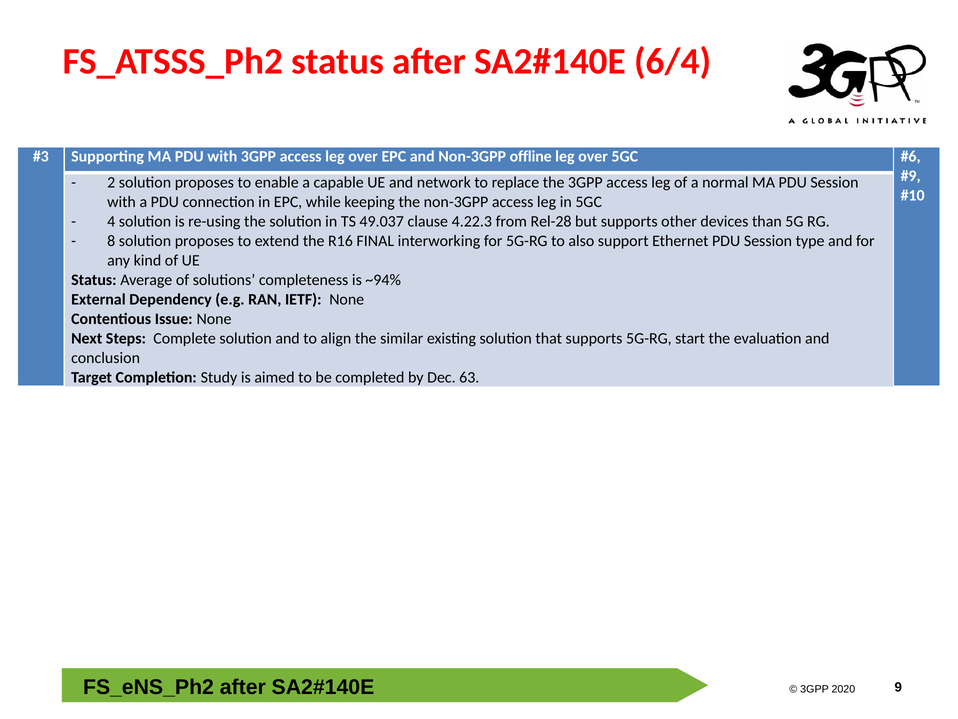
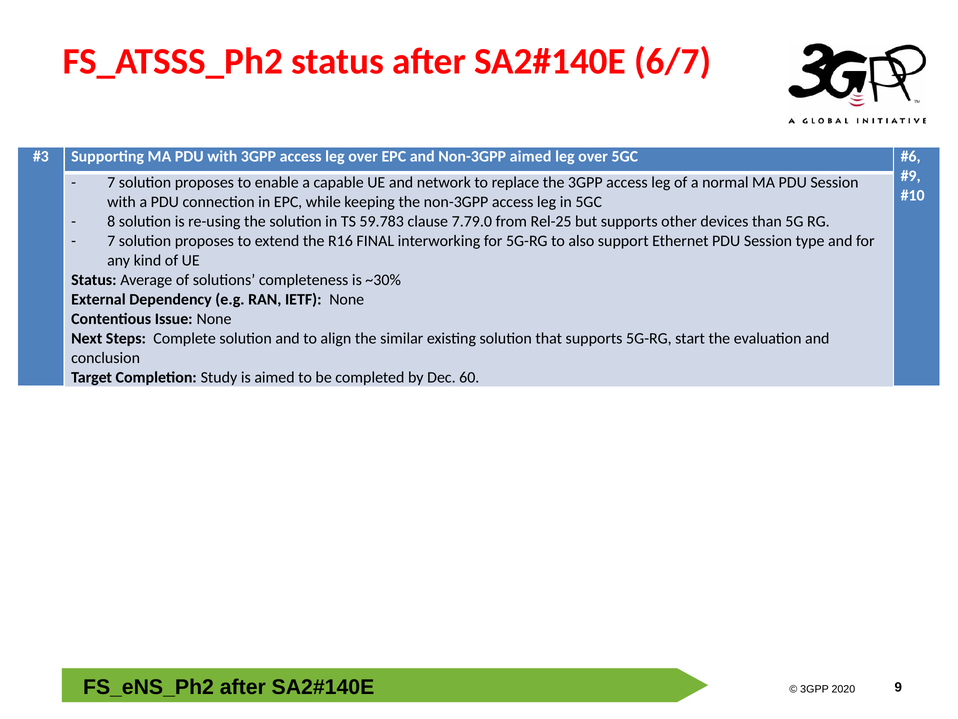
6/4: 6/4 -> 6/7 (673, 61)
Non-3GPP offline: offline -> aimed (531, 157)
2: 2 -> 7 (111, 183)
4: 4 -> 8 (111, 221)
49.037: 49.037 -> 59.783 (382, 221)
4.22.3: 4.22.3 -> 7.79.0 (472, 221)
Rel-28: Rel-28 -> Rel-25 (551, 221)
8: 8 -> 7 (111, 241)
~94%: ~94% -> ~30% (383, 280)
63: 63 -> 60 (469, 377)
